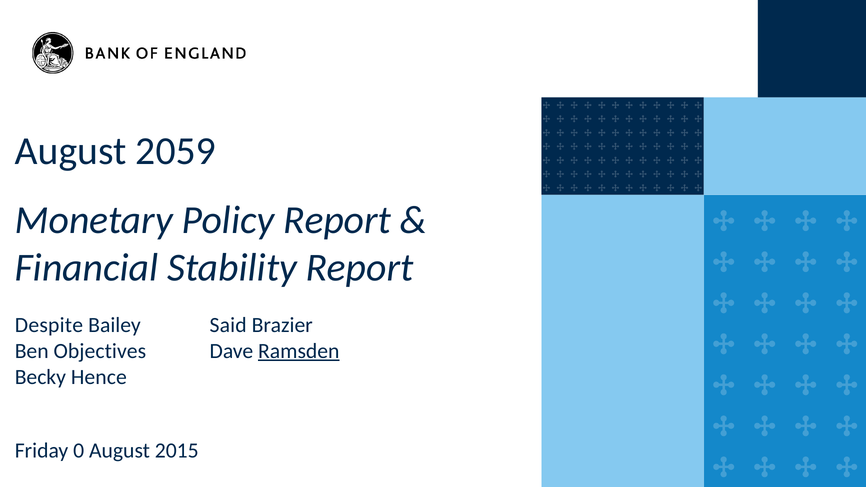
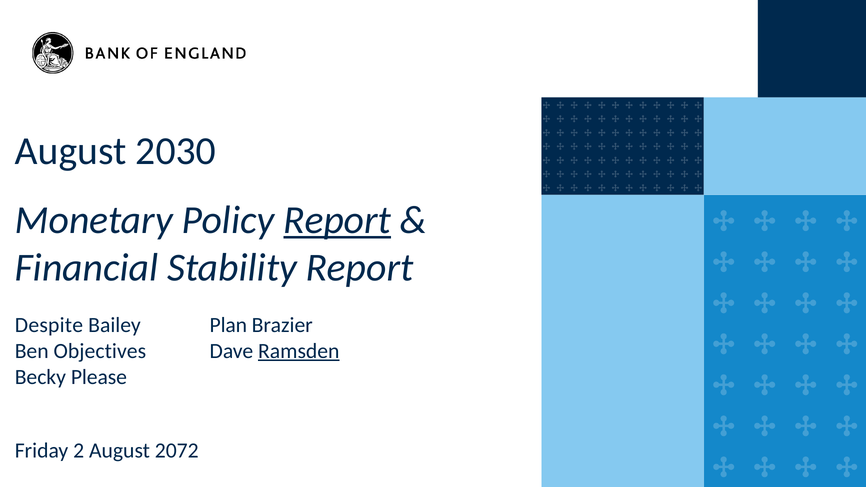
2059: 2059 -> 2030 (176, 151)
Report underline: none -> present (337, 220)
Said: Said -> Plan (228, 325)
Hence: Hence -> Please (99, 377)
0: 0 -> 2 (79, 451)
2015: 2015 -> 2072 (177, 451)
